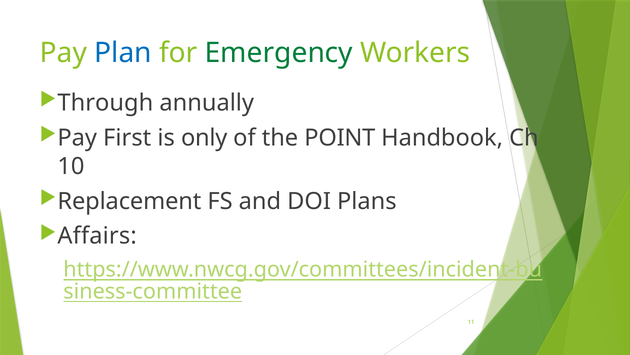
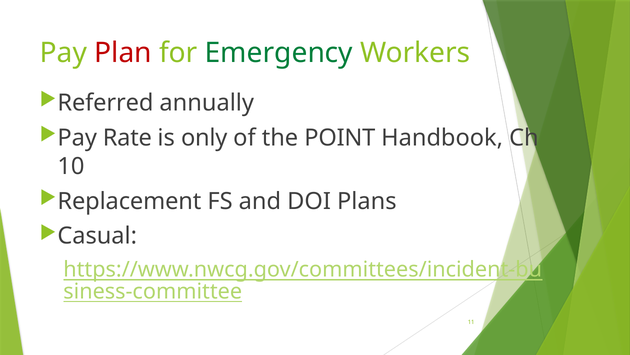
Plan colour: blue -> red (123, 53)
Through: Through -> Referred (105, 103)
First: First -> Rate (127, 138)
Affairs: Affairs -> Casual (97, 236)
